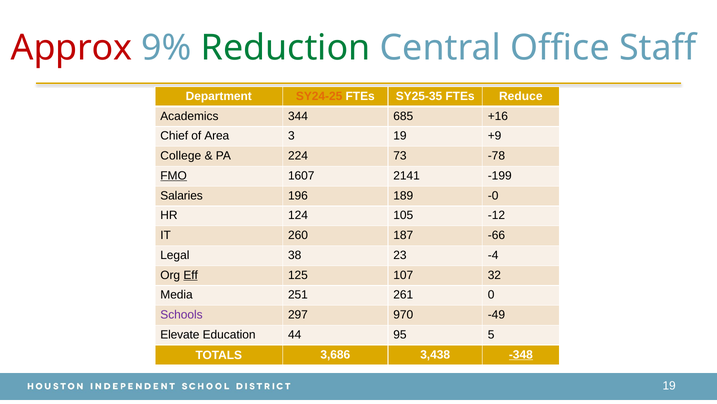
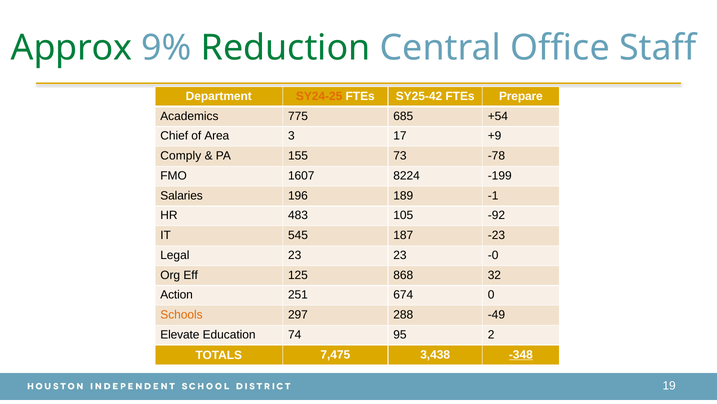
Approx colour: red -> green (71, 48)
SY25-35: SY25-35 -> SY25-42 (419, 96)
Reduce: Reduce -> Prepare (521, 96)
344: 344 -> 775 (298, 116)
+16: +16 -> +54 (498, 116)
3 19: 19 -> 17 (400, 136)
College: College -> Comply (181, 156)
224: 224 -> 155 (298, 156)
FMO underline: present -> none (174, 175)
2141: 2141 -> 8224 (407, 175)
-0: -0 -> -1 (493, 195)
124: 124 -> 483 (298, 215)
-12: -12 -> -92 (496, 215)
260: 260 -> 545 (298, 235)
-66: -66 -> -23 (496, 235)
Legal 38: 38 -> 23 (295, 255)
-4: -4 -> -0 (493, 255)
Eff underline: present -> none (191, 275)
107: 107 -> 868 (403, 275)
Media: Media -> Action (177, 294)
261: 261 -> 674 (403, 294)
Schools colour: purple -> orange (182, 314)
970: 970 -> 288 (403, 314)
44: 44 -> 74 (295, 334)
5: 5 -> 2 (491, 334)
3,686: 3,686 -> 7,475 (335, 354)
